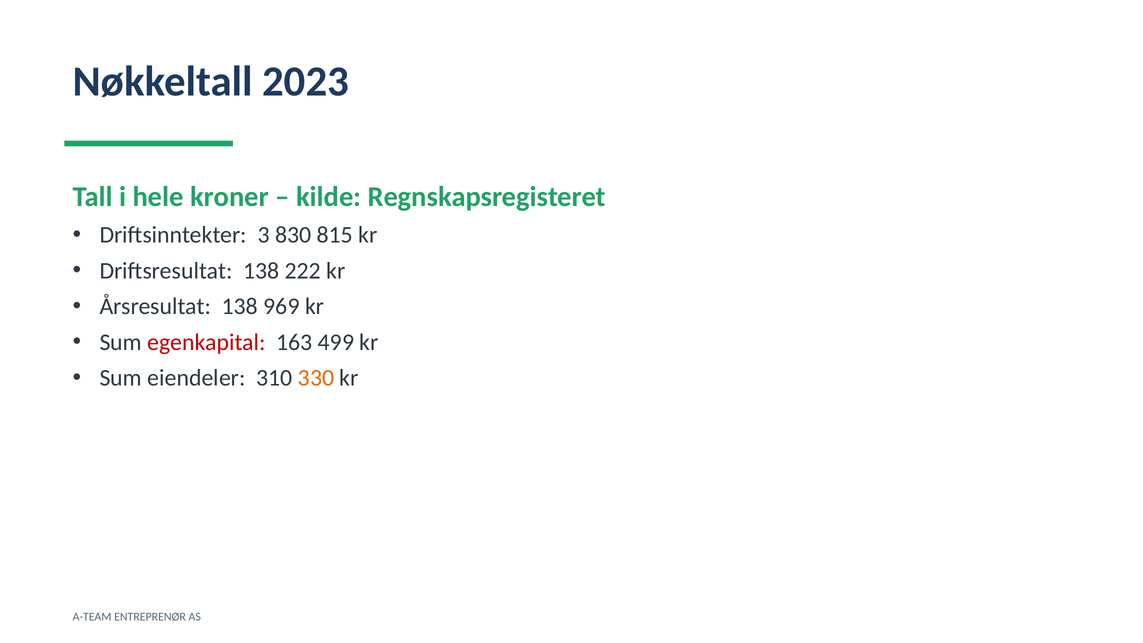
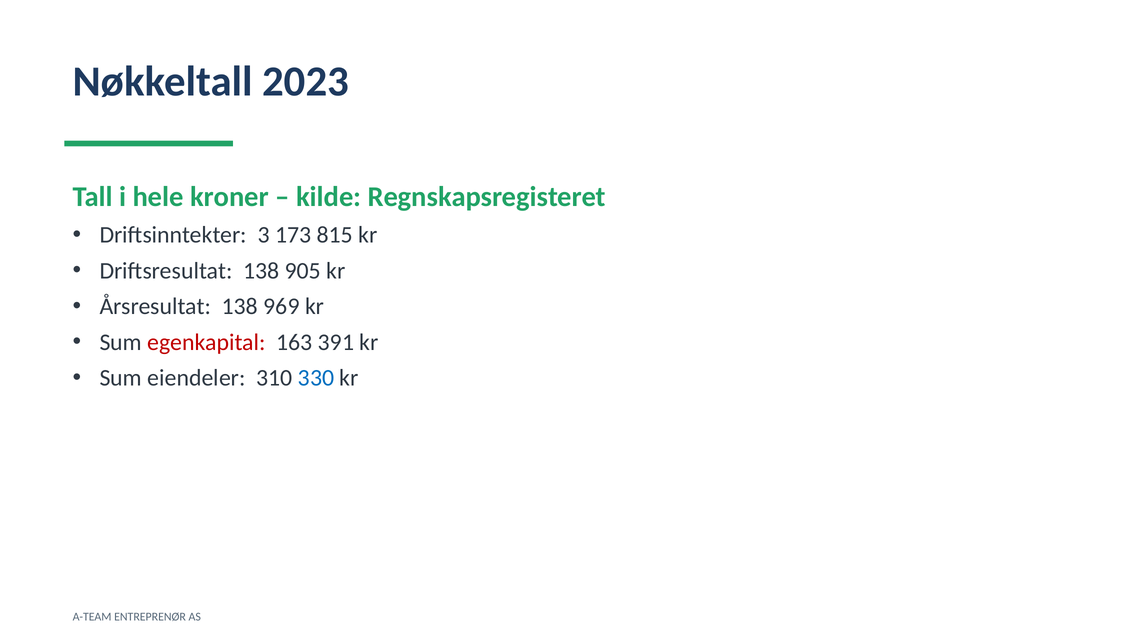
830: 830 -> 173 (293, 235)
222: 222 -> 905 (303, 271)
499: 499 -> 391 (336, 342)
330 colour: orange -> blue (316, 378)
